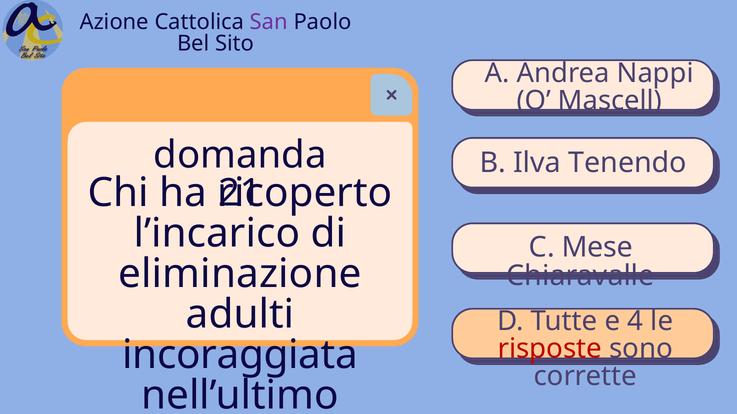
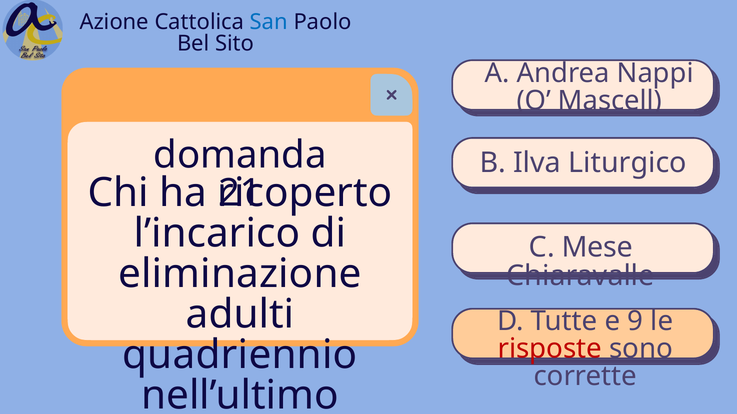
San colour: purple -> blue (269, 22)
Tenendo: Tenendo -> Liturgico (628, 163)
4: 4 -> 9 (635, 322)
incoraggiata: incoraggiata -> quadriennio (240, 355)
